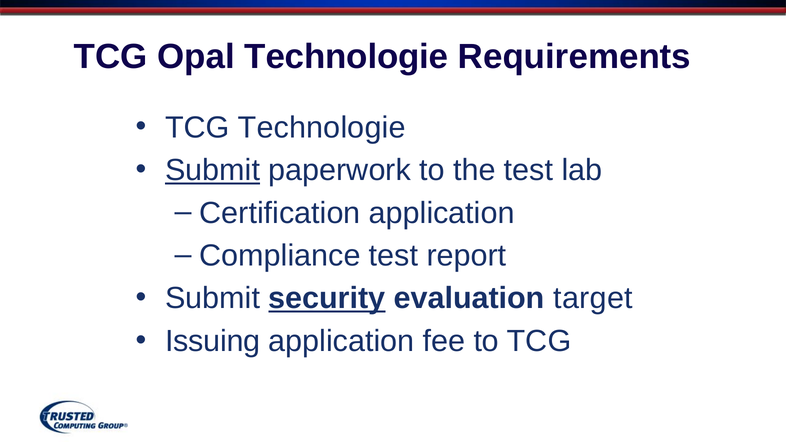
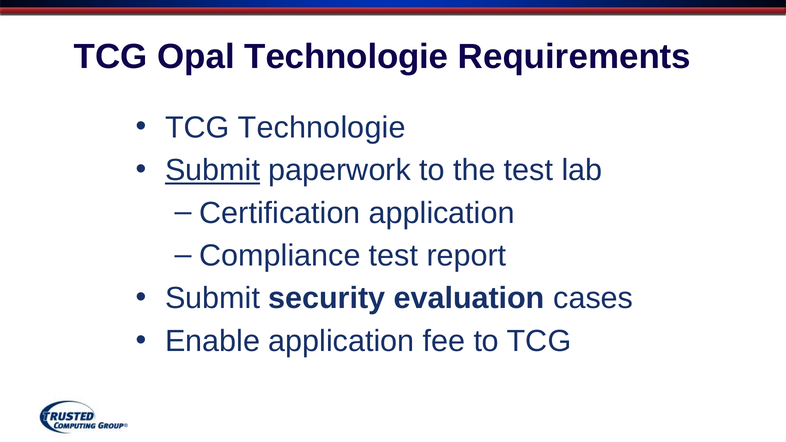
security underline: present -> none (327, 298)
target: target -> cases (593, 298)
Issuing: Issuing -> Enable (213, 341)
